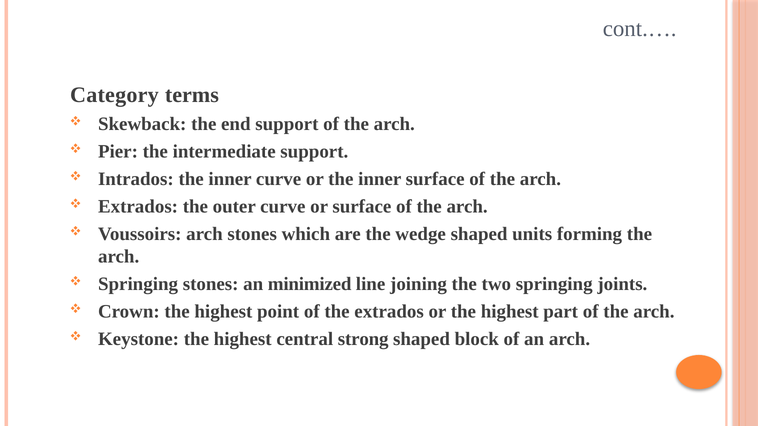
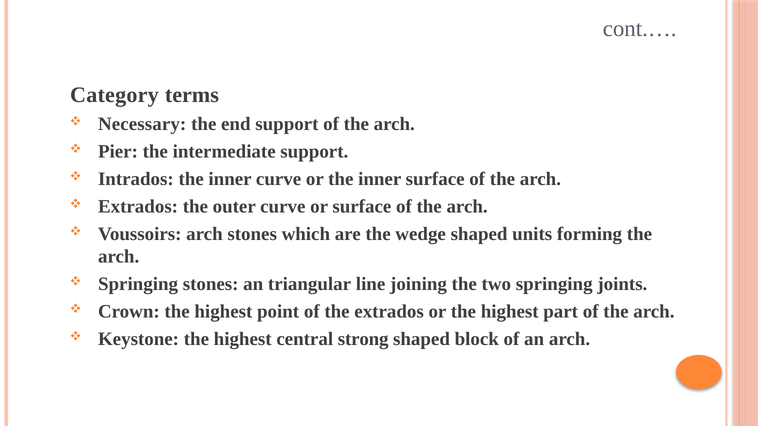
Skewback: Skewback -> Necessary (142, 124)
minimized: minimized -> triangular (310, 284)
